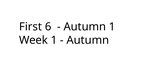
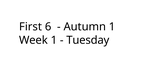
Autumn: Autumn -> Tuesday (88, 40)
